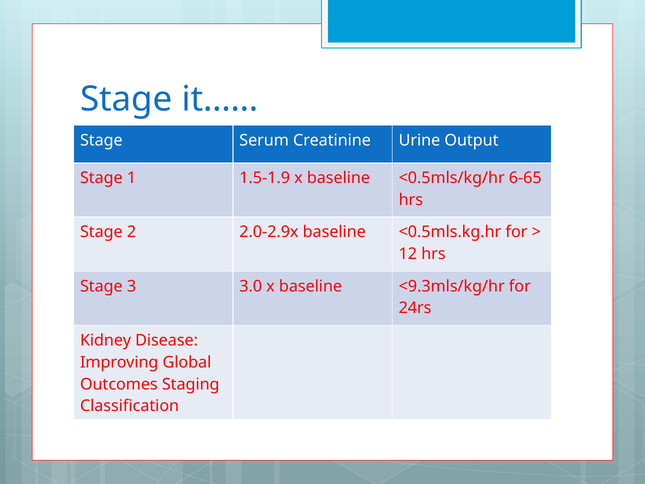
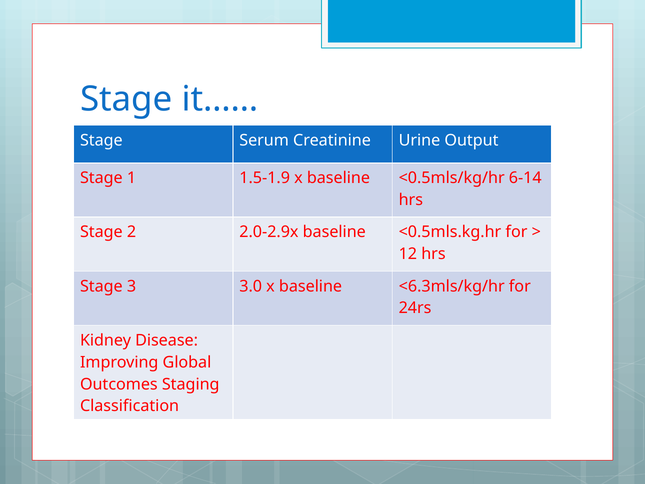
6-65: 6-65 -> 6-14 (525, 178)
<9.3mls/kg/hr: <9.3mls/kg/hr -> <6.3mls/kg/hr (452, 286)
